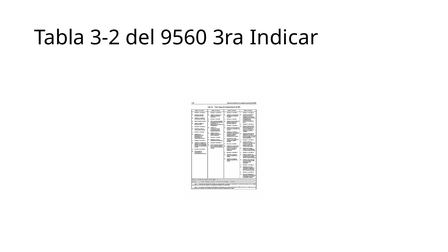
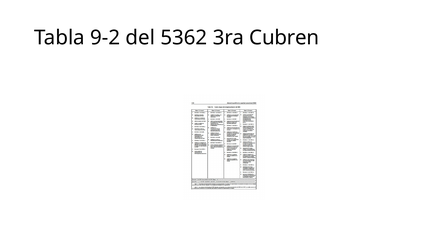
3-2: 3-2 -> 9-2 (105, 38)
9560: 9560 -> 5362 (184, 38)
Indicar: Indicar -> Cubren (284, 38)
